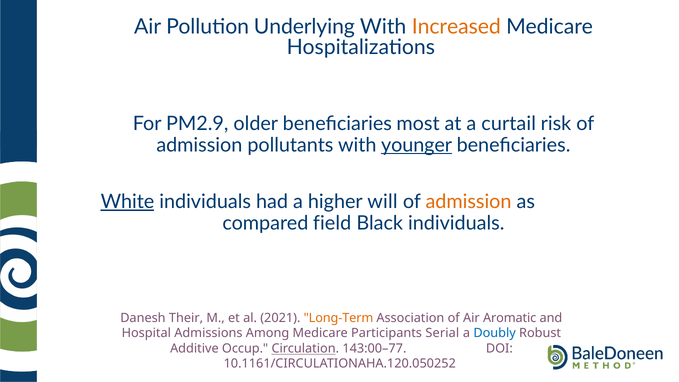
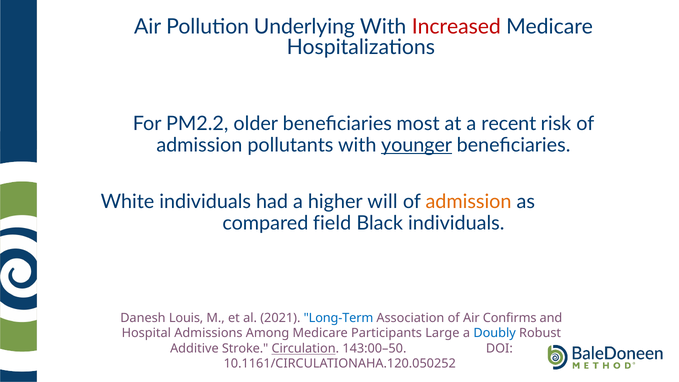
Increased colour: orange -> red (456, 27)
PM2.9: PM2.9 -> PM2.2 (197, 124)
curtail: curtail -> recent (509, 124)
White underline: present -> none (127, 202)
Their: Their -> Louis (186, 318)
Long-Term colour: orange -> blue (338, 318)
Aromatic: Aromatic -> Confirms (510, 318)
Serial: Serial -> Large (442, 333)
Occup: Occup -> Stroke (245, 348)
143:00–77: 143:00–77 -> 143:00–50 (374, 348)
